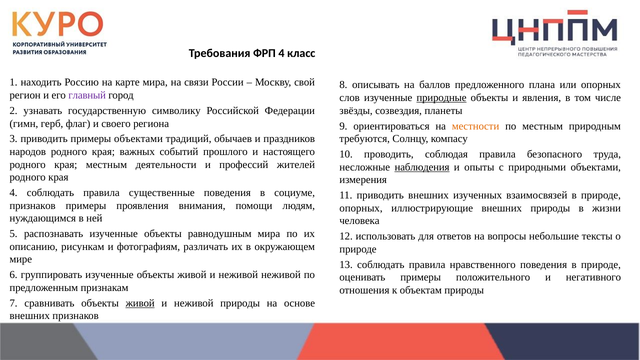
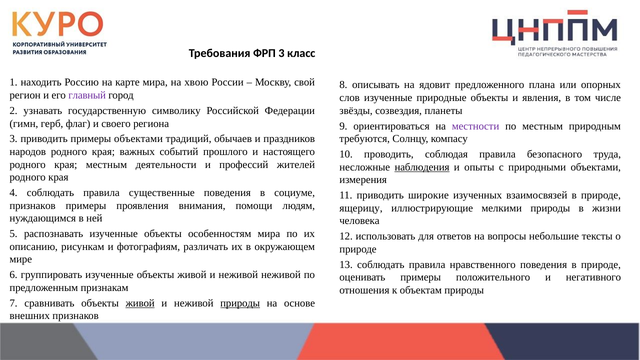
ФРП 4: 4 -> 3 (281, 53)
связи: связи -> хвою (196, 82)
баллов: баллов -> ядовит (435, 85)
природные underline: present -> none (442, 98)
местности colour: orange -> purple (476, 126)
приводить внешних: внешних -> широкие (428, 195)
опорных: опорных -> ящерицу (361, 208)
иллюстрирующие внешних: внешних -> мелкими (502, 208)
равнодушным: равнодушным -> особенностям (220, 234)
природы underline: none -> present (240, 303)
